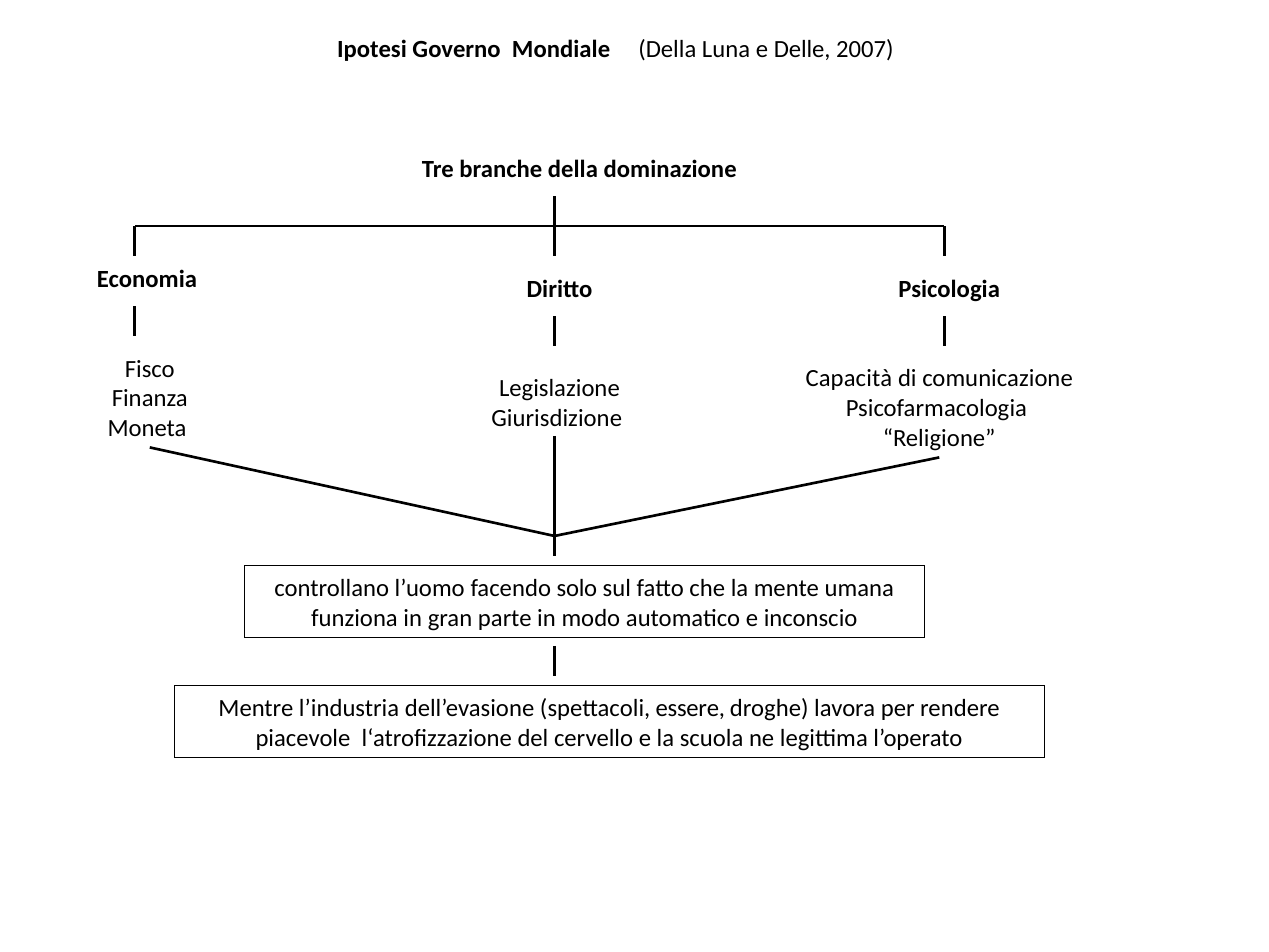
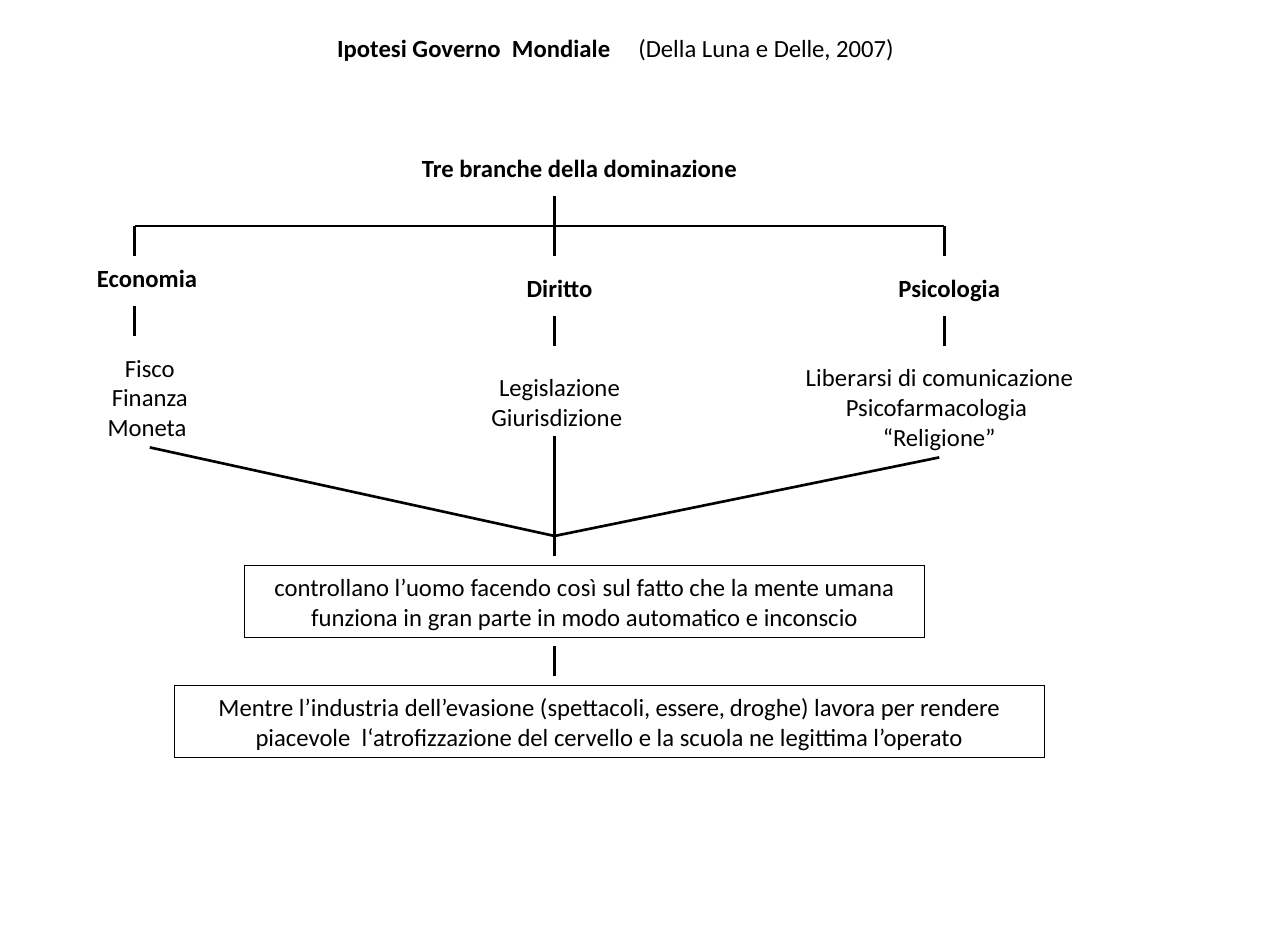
Capacità: Capacità -> Liberarsi (849, 379)
solo: solo -> così (577, 589)
